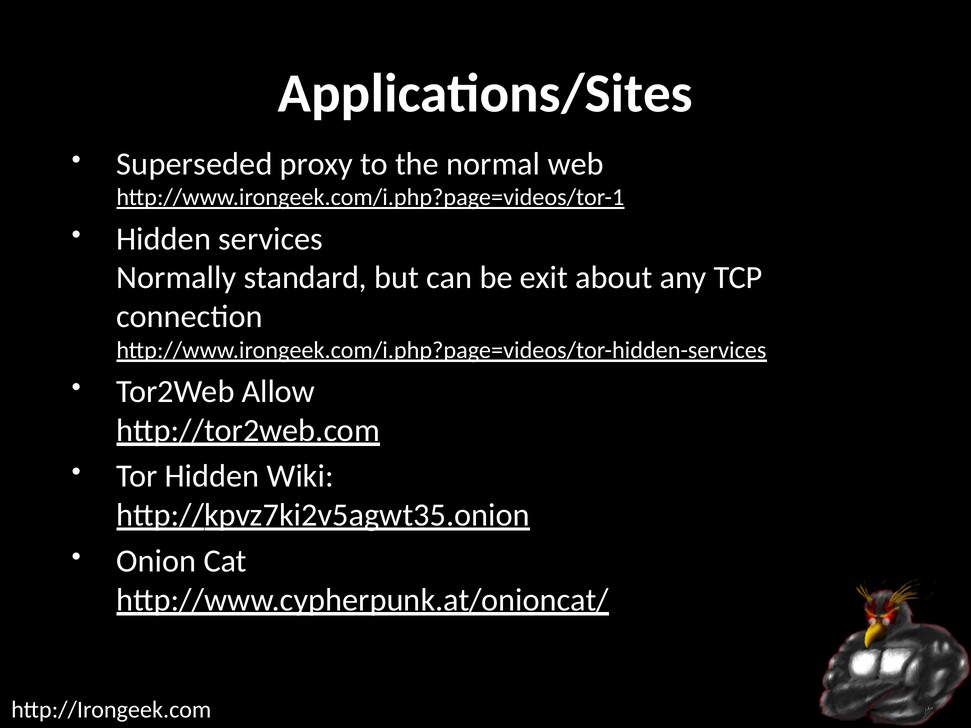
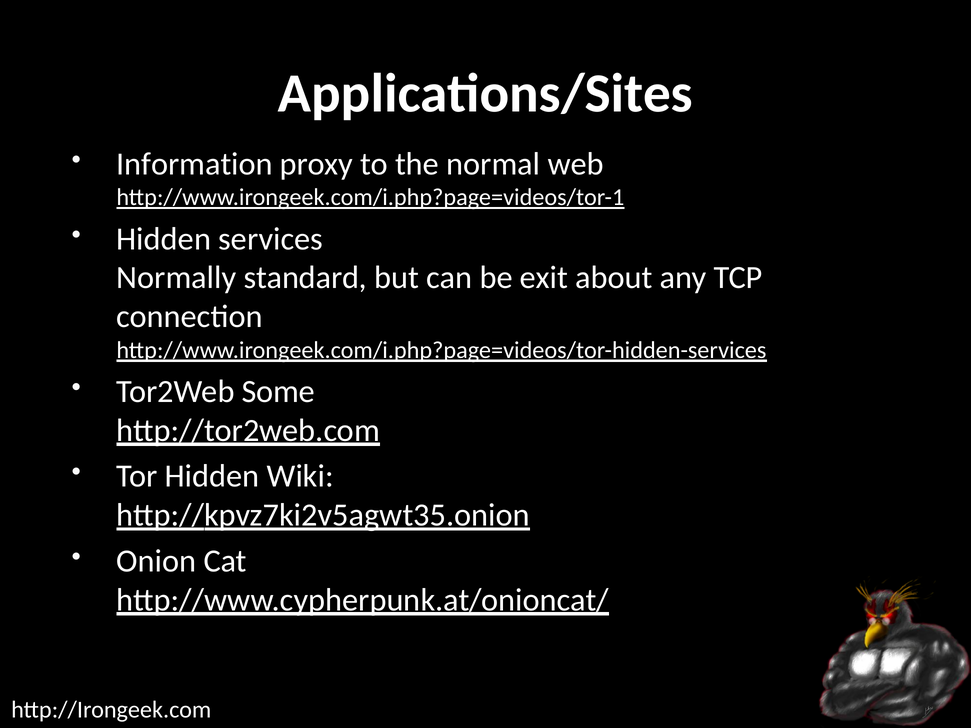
Superseded: Superseded -> Information (195, 164)
Allow: Allow -> Some (278, 392)
